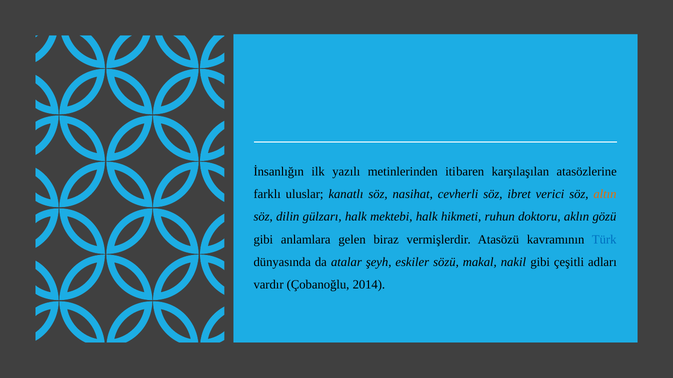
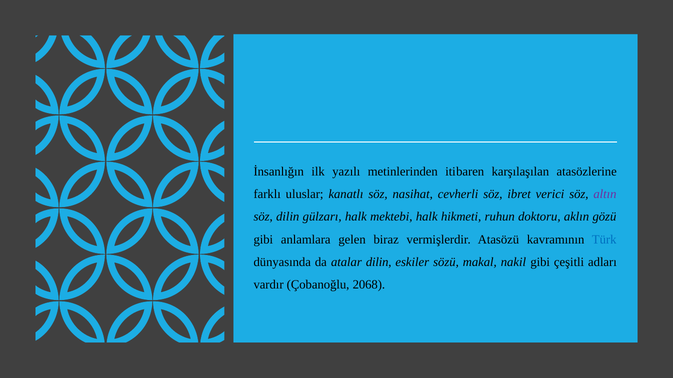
altın colour: orange -> purple (605, 194)
atalar şeyh: şeyh -> dilin (379, 263)
2014: 2014 -> 2068 (369, 285)
